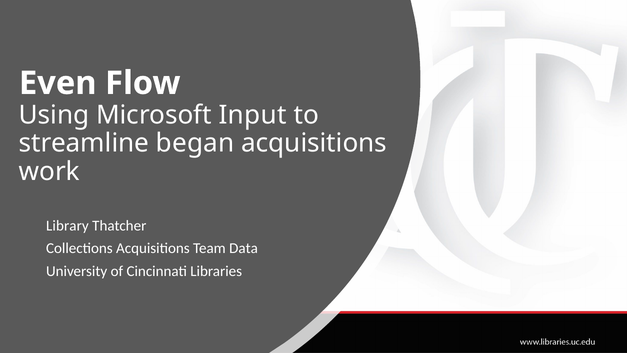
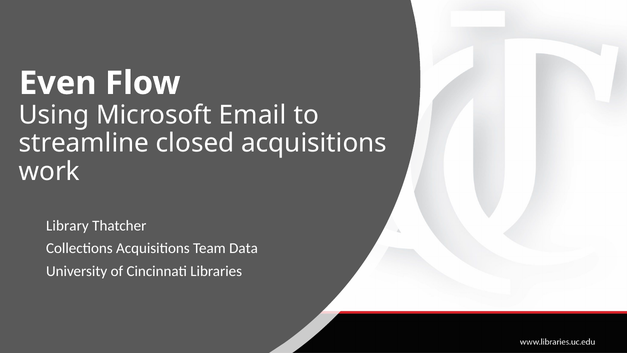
Input: Input -> Email (253, 115)
began: began -> closed (195, 143)
